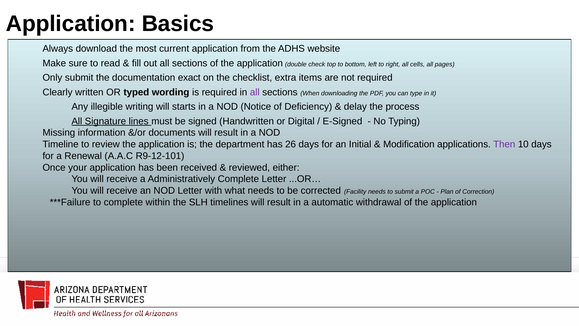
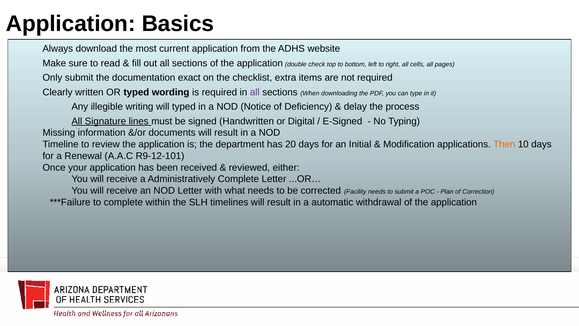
will starts: starts -> typed (184, 107)
26: 26 -> 20 (291, 144)
Then colour: purple -> orange (504, 144)
